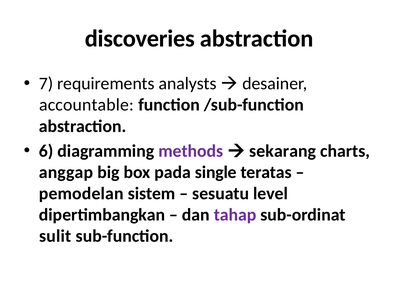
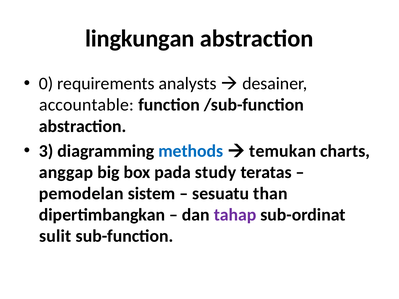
discoveries: discoveries -> lingkungan (140, 39)
7: 7 -> 0 (46, 84)
6: 6 -> 3 (46, 151)
methods colour: purple -> blue (191, 151)
sekarang: sekarang -> temukan (283, 151)
single: single -> study (216, 172)
level: level -> than (270, 194)
